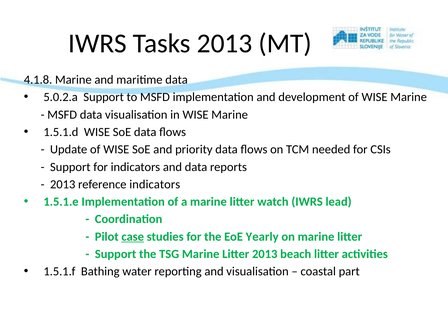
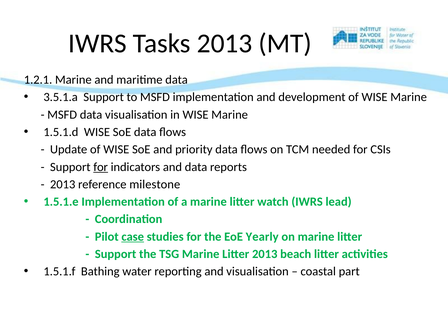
4.1.8: 4.1.8 -> 1.2.1 (38, 80)
5.0.2.a: 5.0.2.a -> 3.5.1.a (61, 97)
for underline: none -> present (101, 167)
reference indicators: indicators -> milestone (155, 184)
